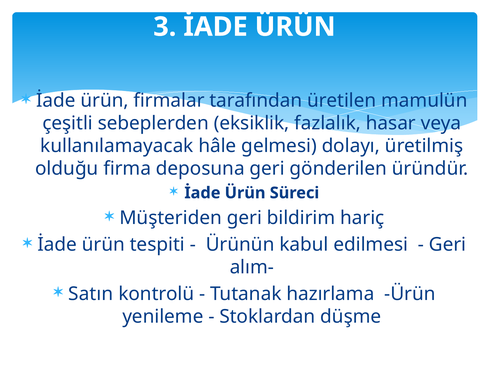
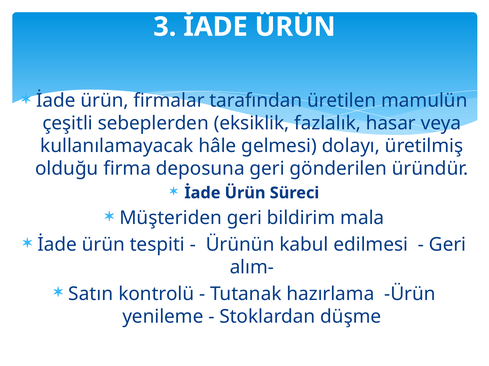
hariç: hariç -> mala (362, 218)
